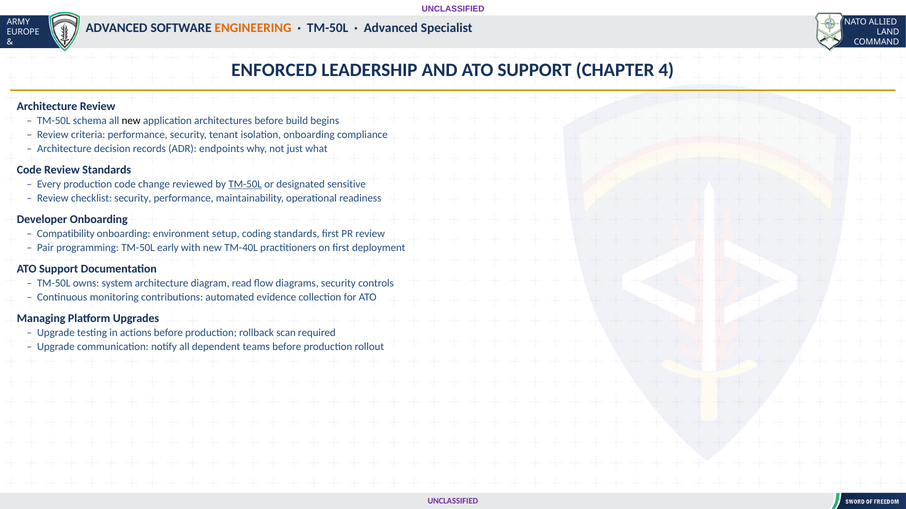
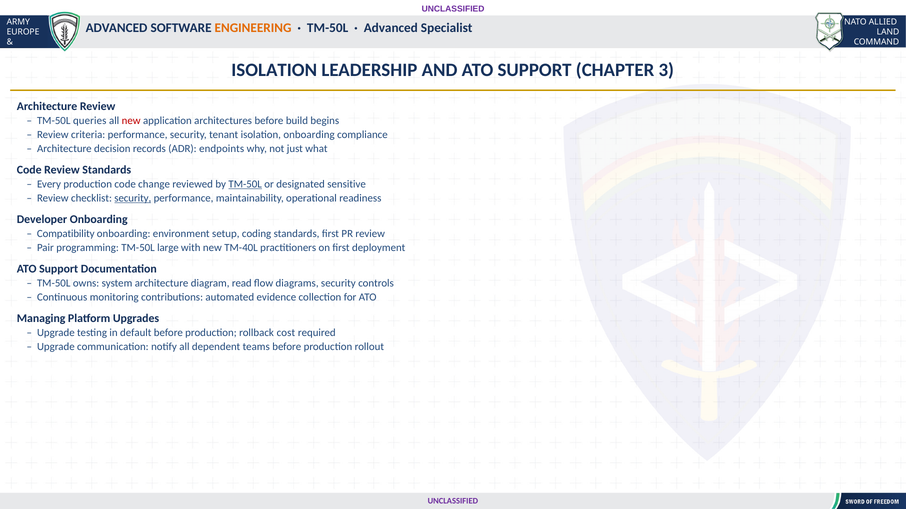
ENFORCED: ENFORCED -> ISOLATION (274, 70)
4: 4 -> 3 (666, 70)
schema: schema -> queries (90, 121)
new colour: black -> red (131, 121)
security underline: none -> present (133, 198)
early: early -> large (168, 248)
actions: actions -> default (136, 333)
scan: scan -> cost (286, 333)
